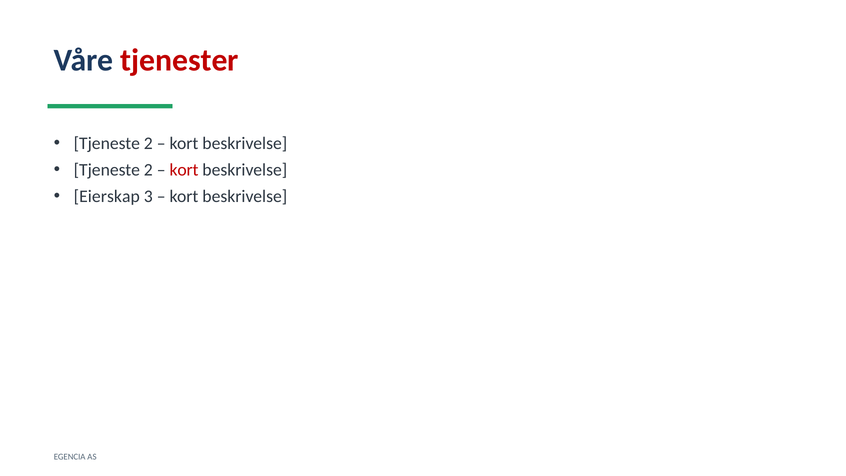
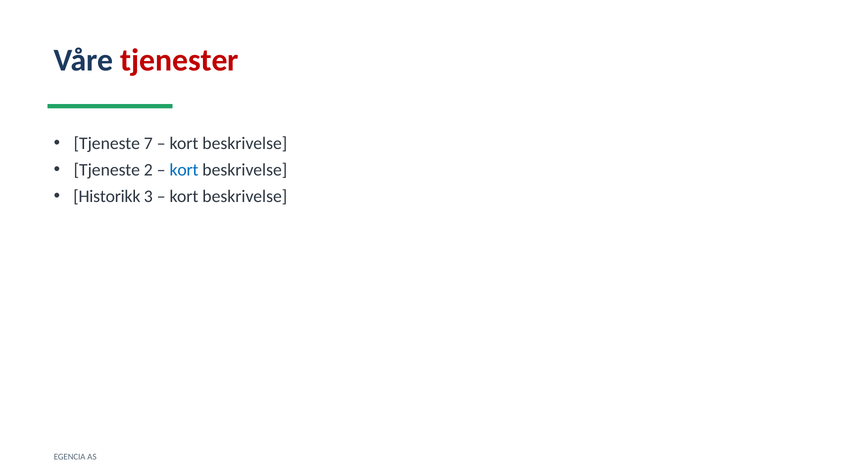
2: 2 -> 7 (148, 143)
kort colour: red -> blue (184, 170)
Eierskap: Eierskap -> Historikk (107, 196)
